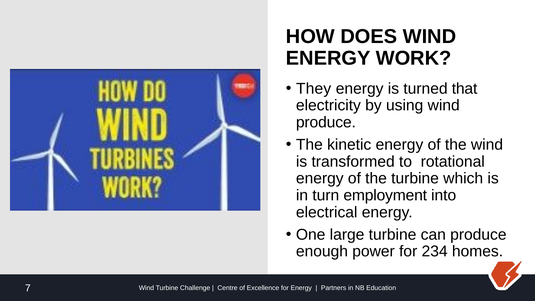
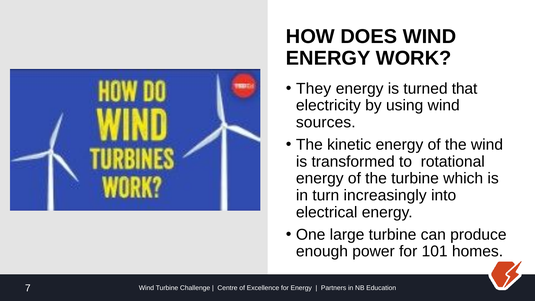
produce: produce -> sources (326, 122)
employment: employment -> increasingly (385, 195)
234: 234 -> 101 (435, 251)
